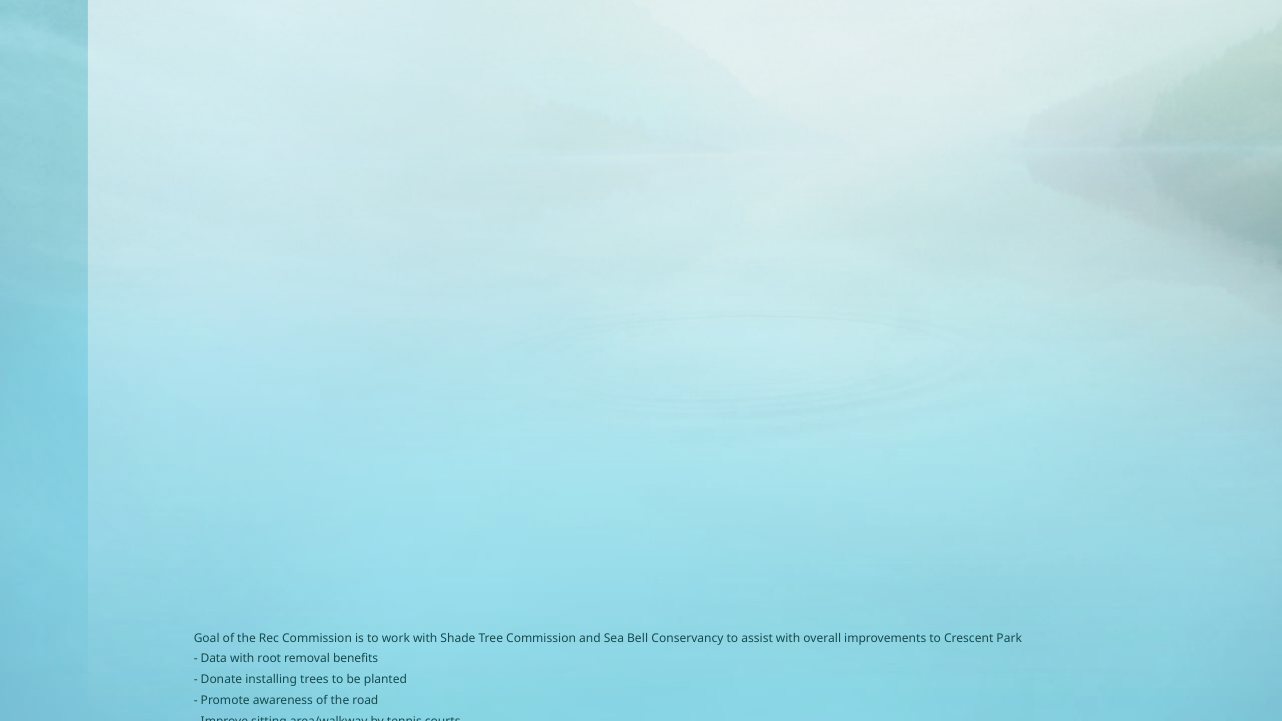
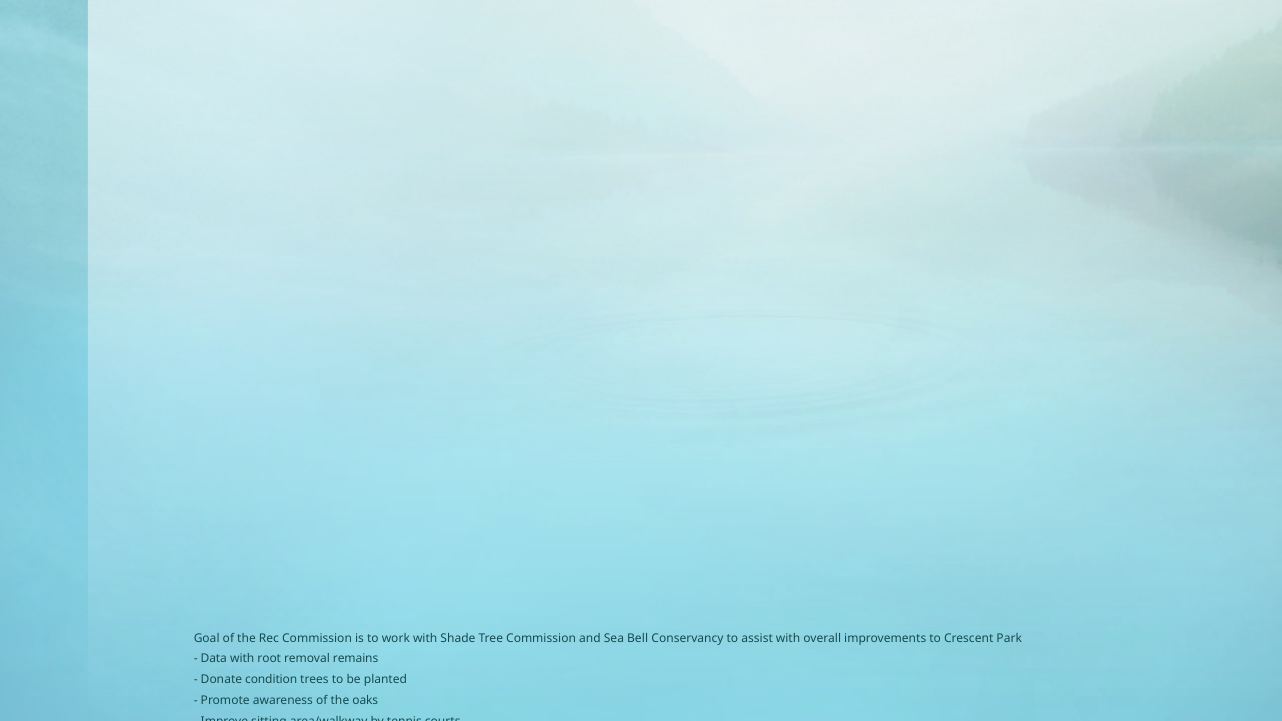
benefits: benefits -> remains (356, 659)
installing: installing -> condition (271, 680)
road: road -> oaks (365, 701)
